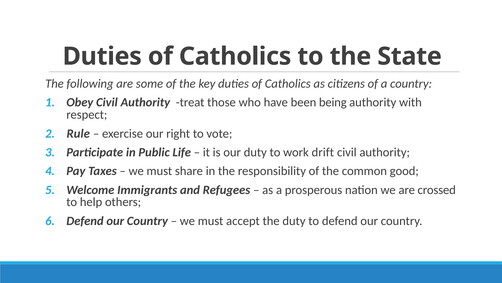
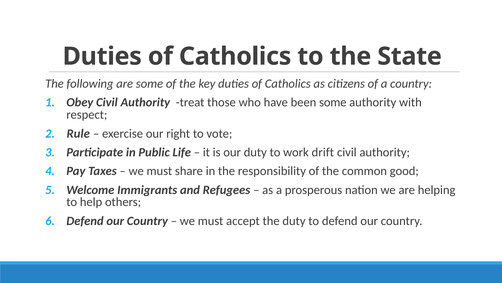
been being: being -> some (333, 102)
crossed: crossed -> helping (437, 190)
